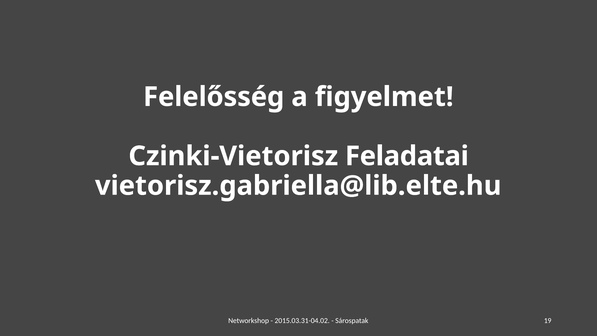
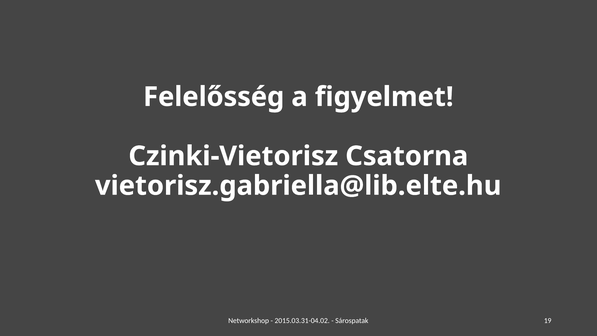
Feladatai: Feladatai -> Csatorna (407, 156)
